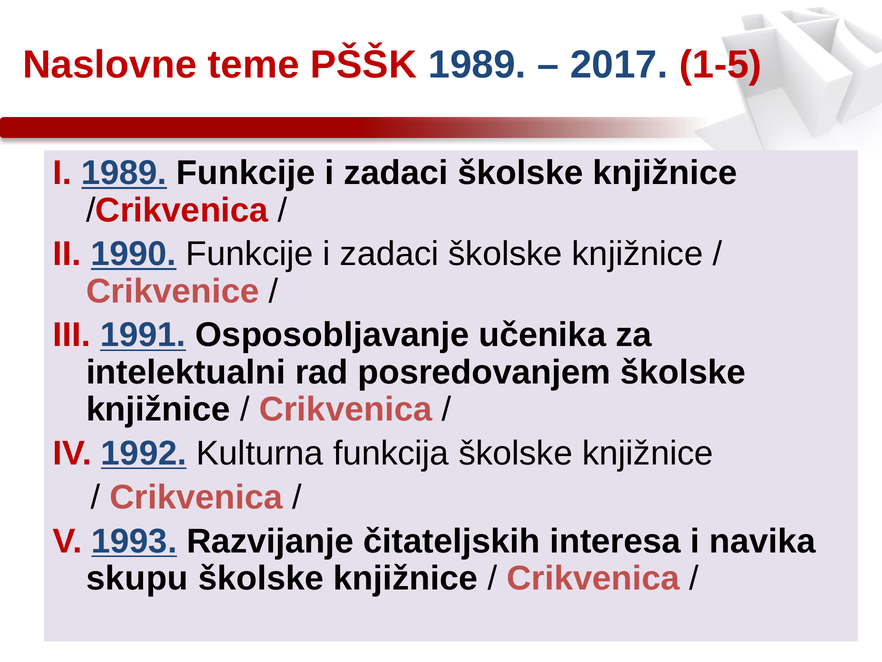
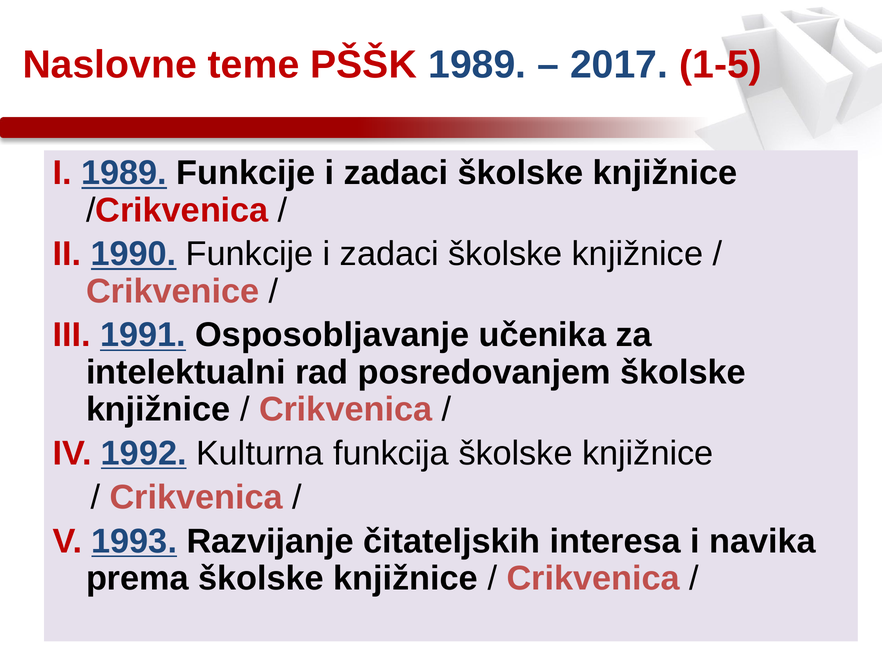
skupu: skupu -> prema (137, 578)
